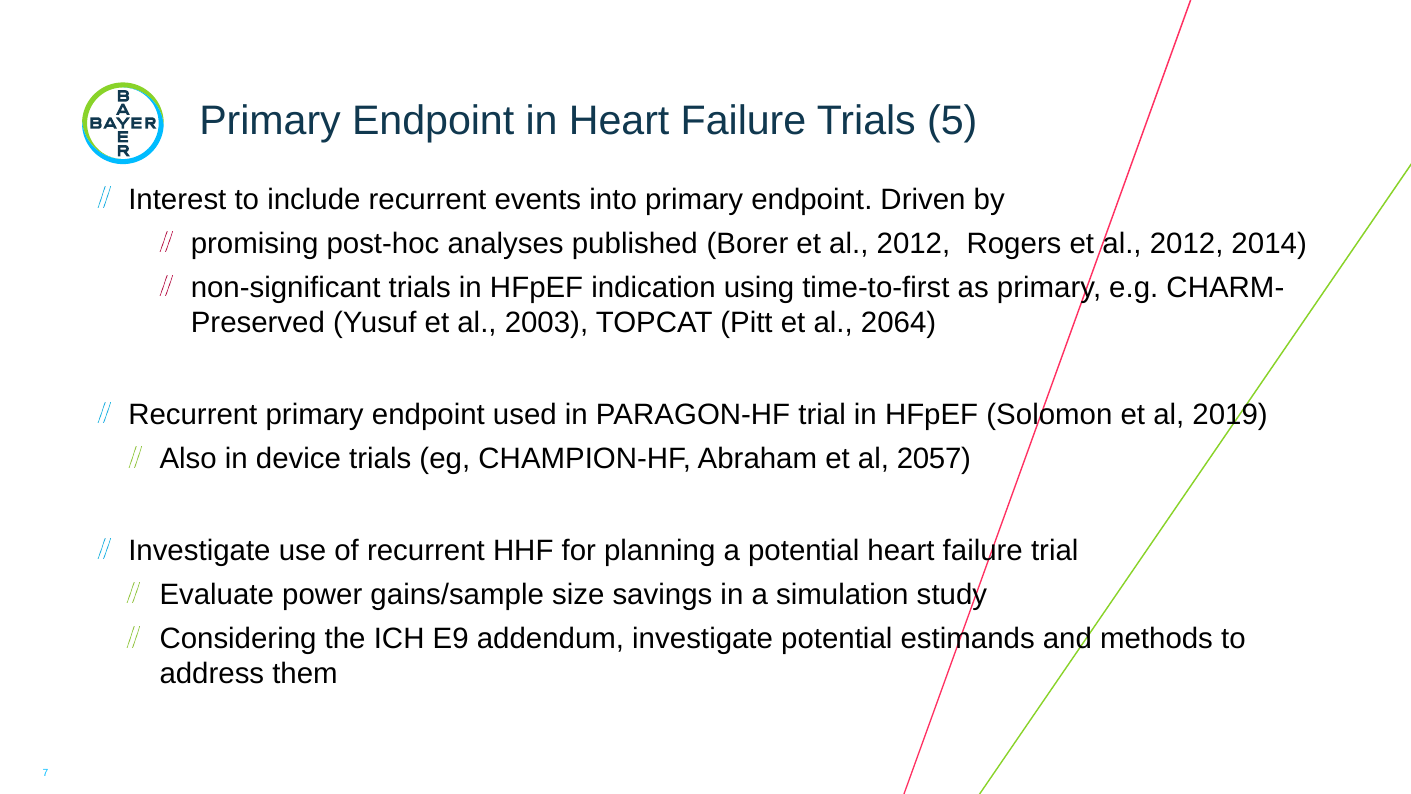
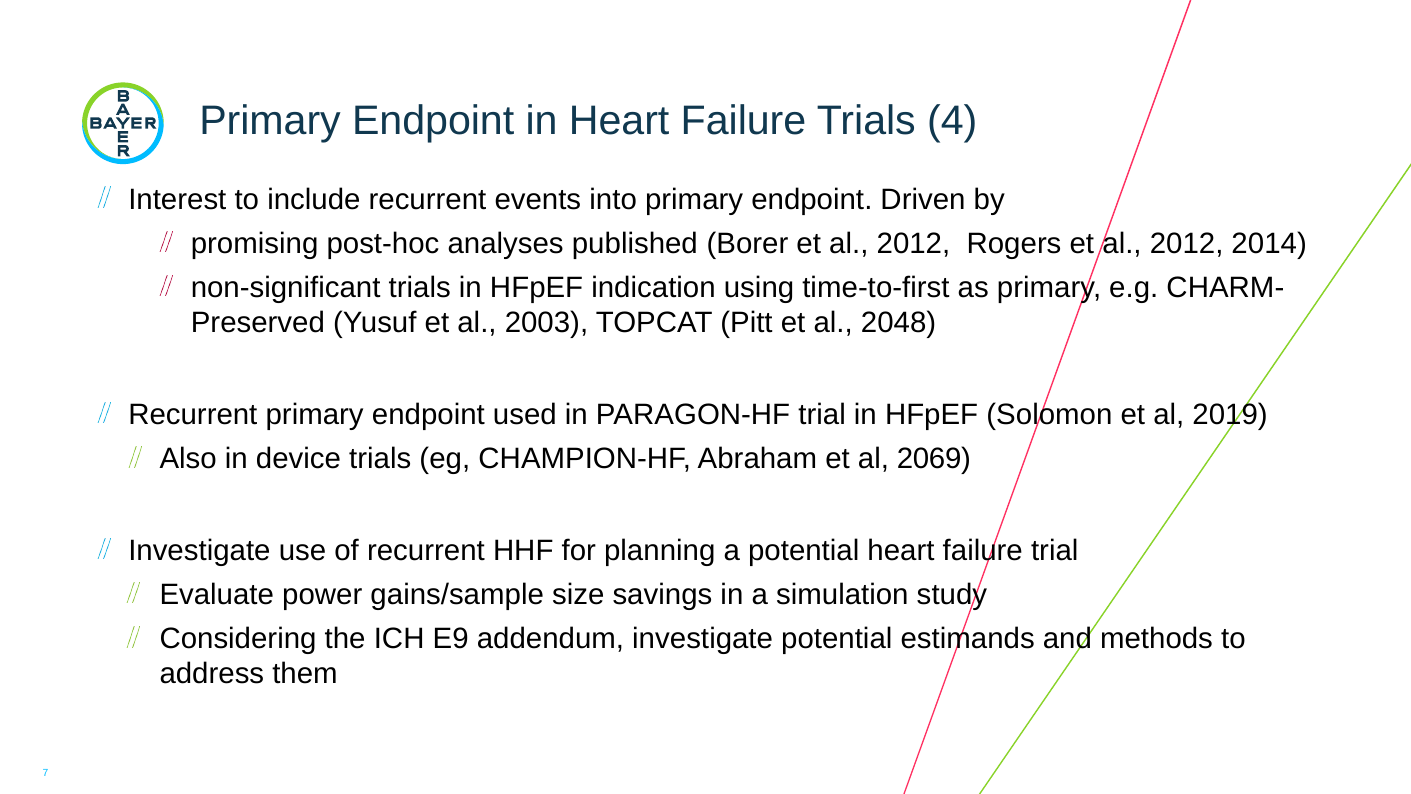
5: 5 -> 4 (952, 121)
2064: 2064 -> 2048 (899, 323)
2057: 2057 -> 2069 (934, 459)
